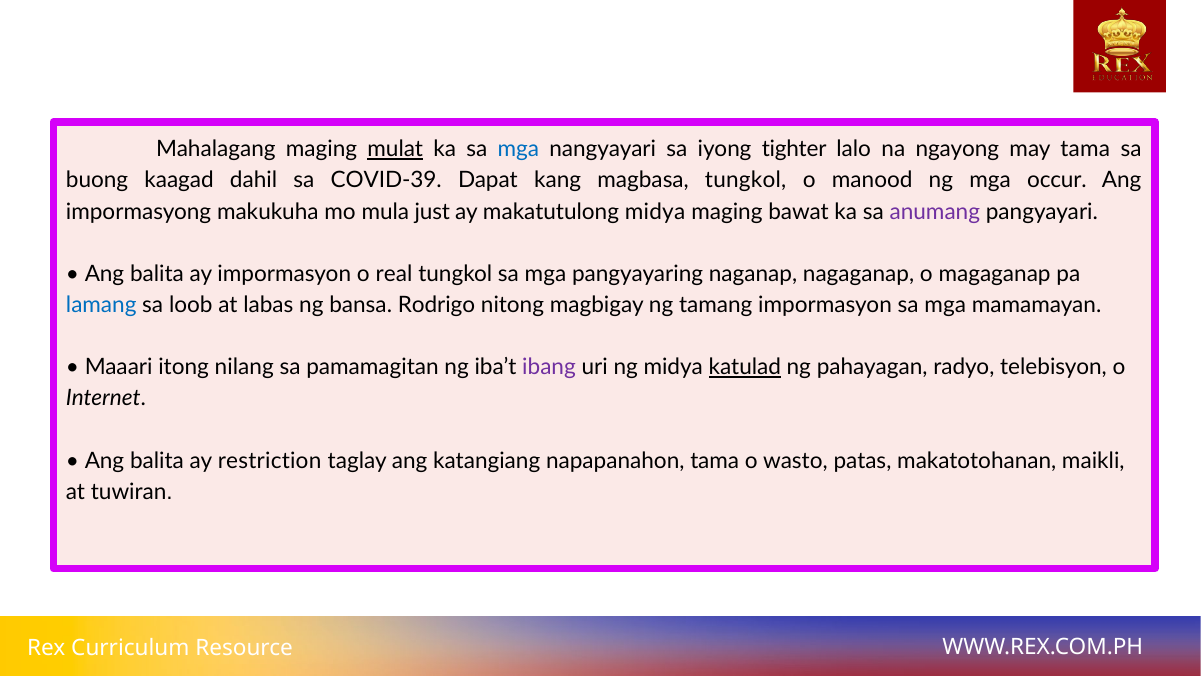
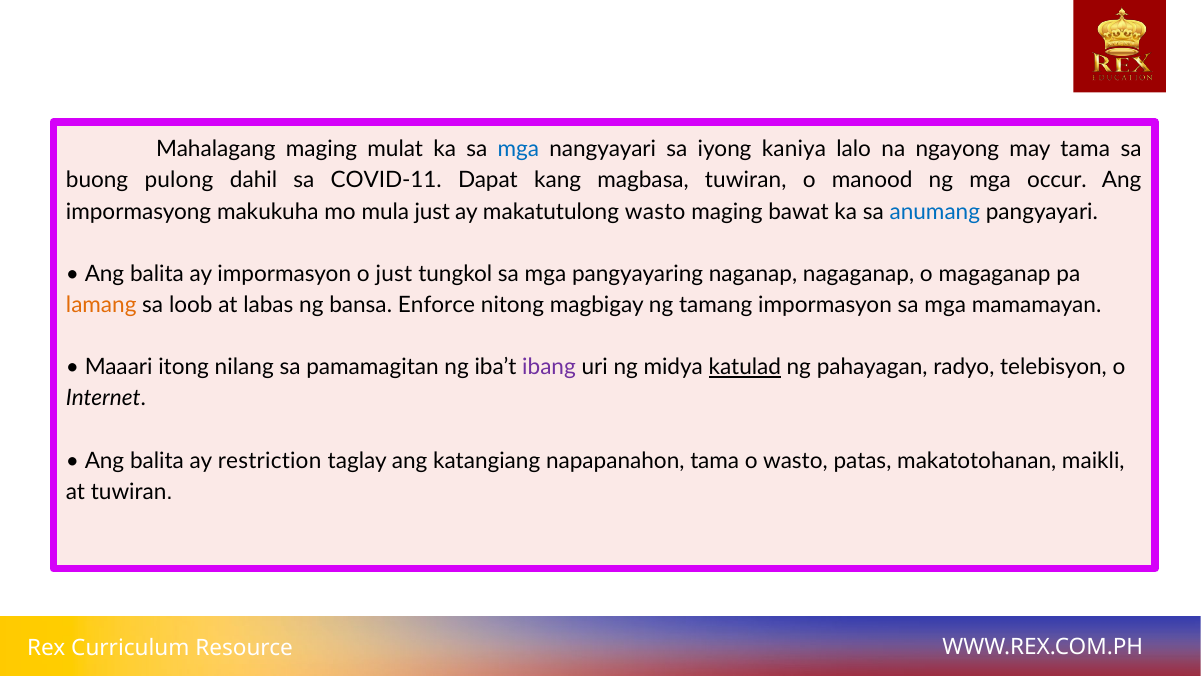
mulat underline: present -> none (395, 149)
tighter: tighter -> kaniya (794, 149)
kaagad: kaagad -> pulong (179, 181)
COVID-39: COVID-39 -> COVID-11 (386, 181)
magbasa tungkol: tungkol -> tuwiran (746, 181)
makatutulong midya: midya -> wasto (655, 212)
anumang colour: purple -> blue (935, 212)
o real: real -> just (394, 274)
lamang colour: blue -> orange (101, 305)
Rodrigo: Rodrigo -> Enforce (437, 305)
